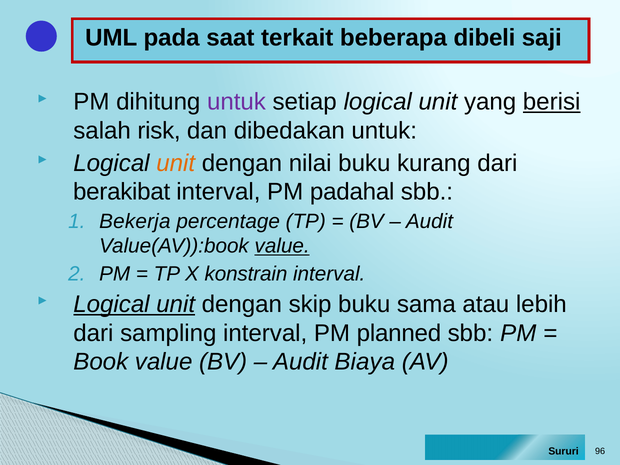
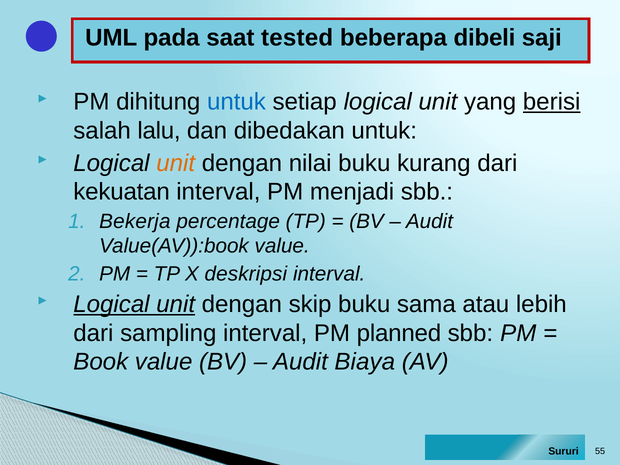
terkait: terkait -> tested (297, 38)
untuk colour: purple -> blue (236, 102)
risk: risk -> lalu (159, 131)
berakibat: berakibat -> kekuatan (122, 192)
padahal: padahal -> menjadi (352, 192)
value underline: present -> none (282, 246)
konstrain: konstrain -> deskripsi (246, 274)
96: 96 -> 55 (600, 451)
